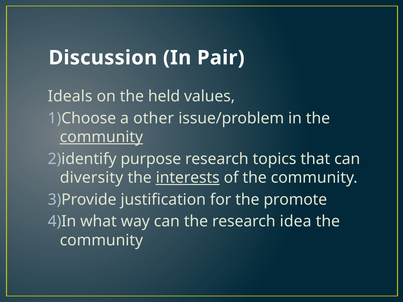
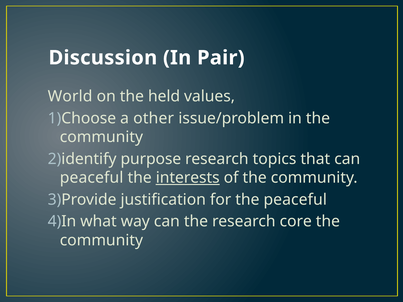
Ideals: Ideals -> World (70, 96)
community underline: present -> none (101, 137)
diversity: diversity -> peaceful (92, 178)
the promote: promote -> peaceful (295, 200)
idea: idea -> core (296, 222)
